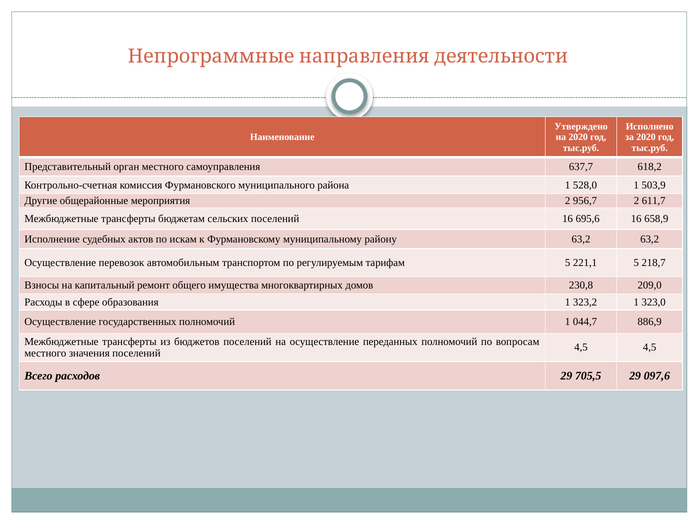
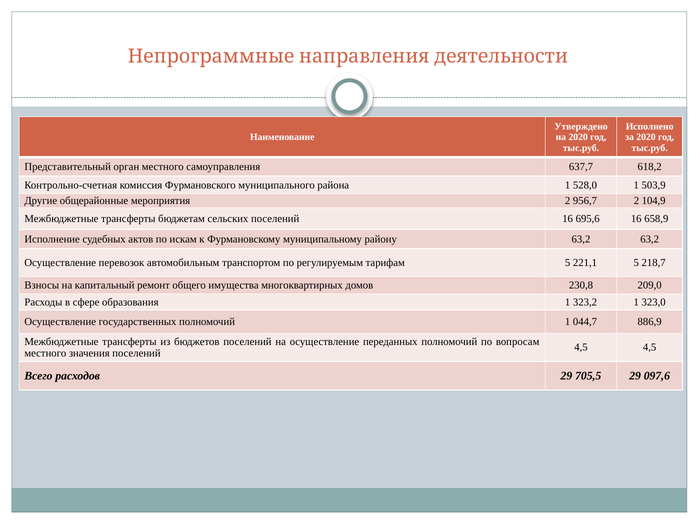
611,7: 611,7 -> 104,9 (654, 201)
